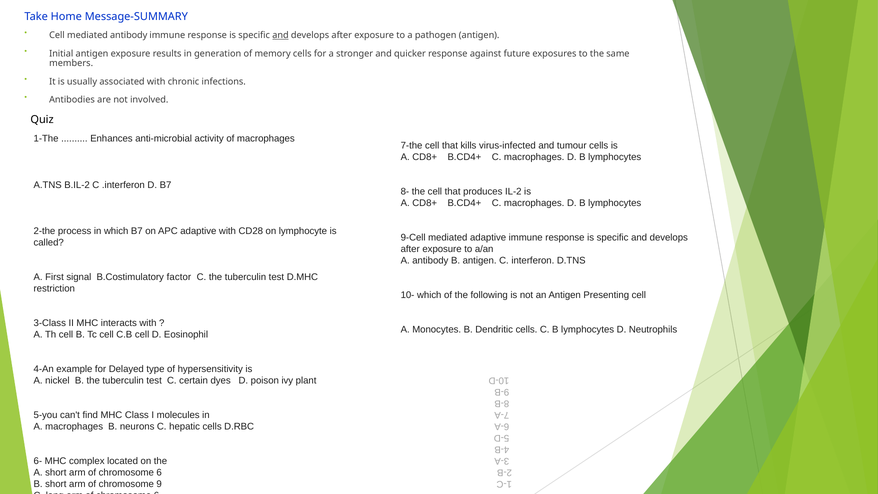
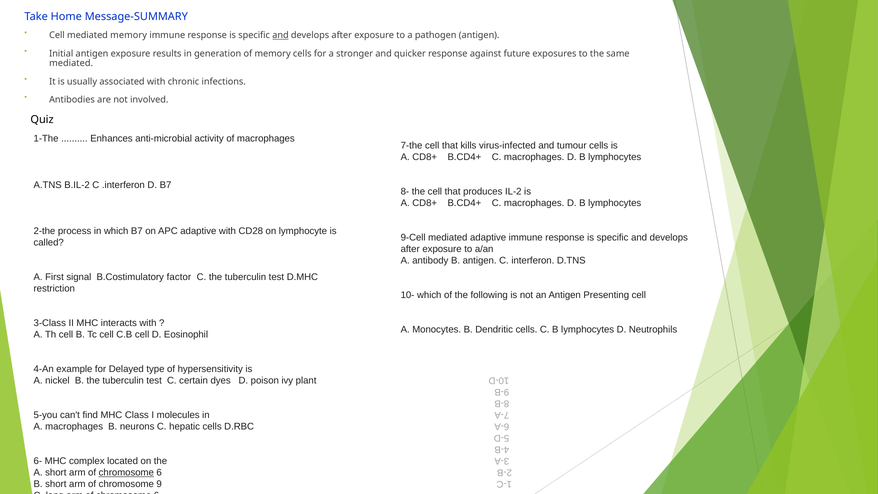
mediated antibody: antibody -> memory (129, 35)
members: members -> mediated (71, 63)
chromosome underline: none -> present (126, 473)
